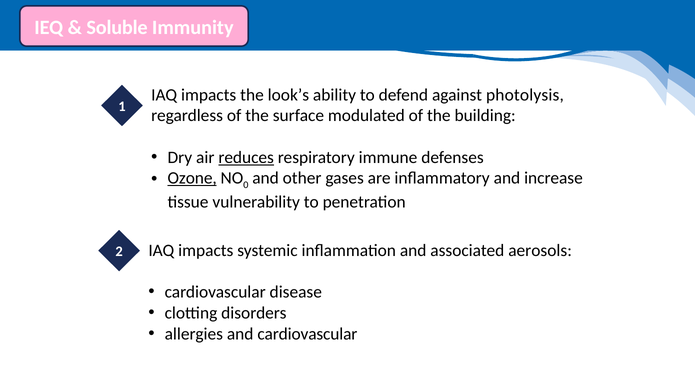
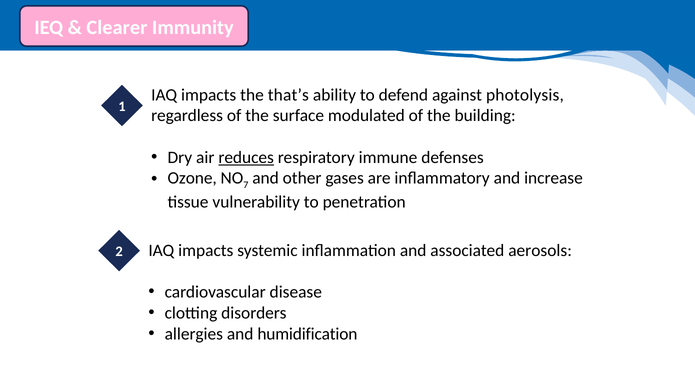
Soluble: Soluble -> Clearer (117, 27)
look’s: look’s -> that’s (288, 95)
Ozone underline: present -> none (192, 178)
0: 0 -> 7 (246, 185)
and cardiovascular: cardiovascular -> humidification (307, 334)
